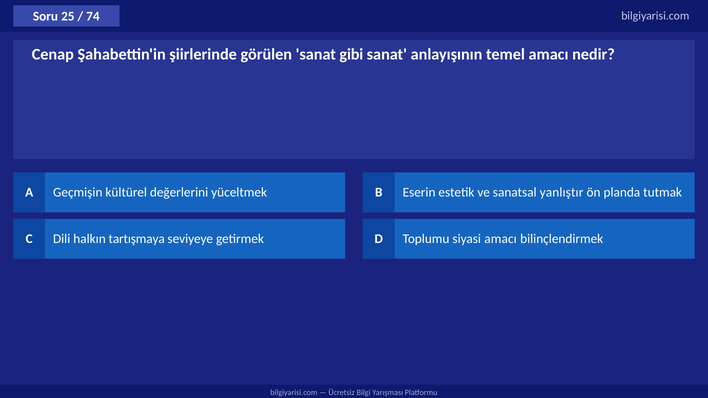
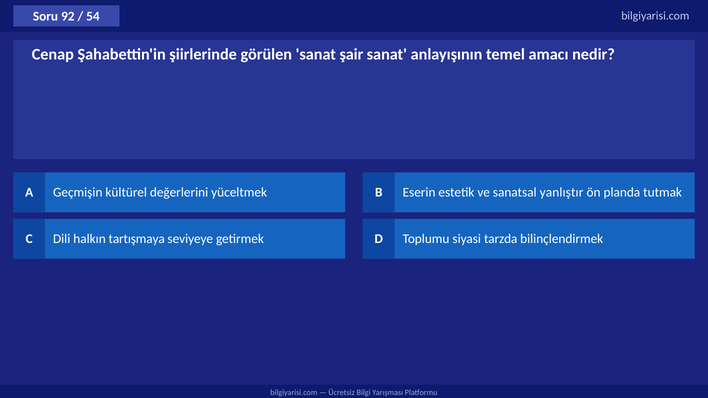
25: 25 -> 92 (68, 16)
74: 74 -> 54 (93, 16)
gibi: gibi -> şair (351, 54)
siyasi amacı: amacı -> tarzda (501, 239)
